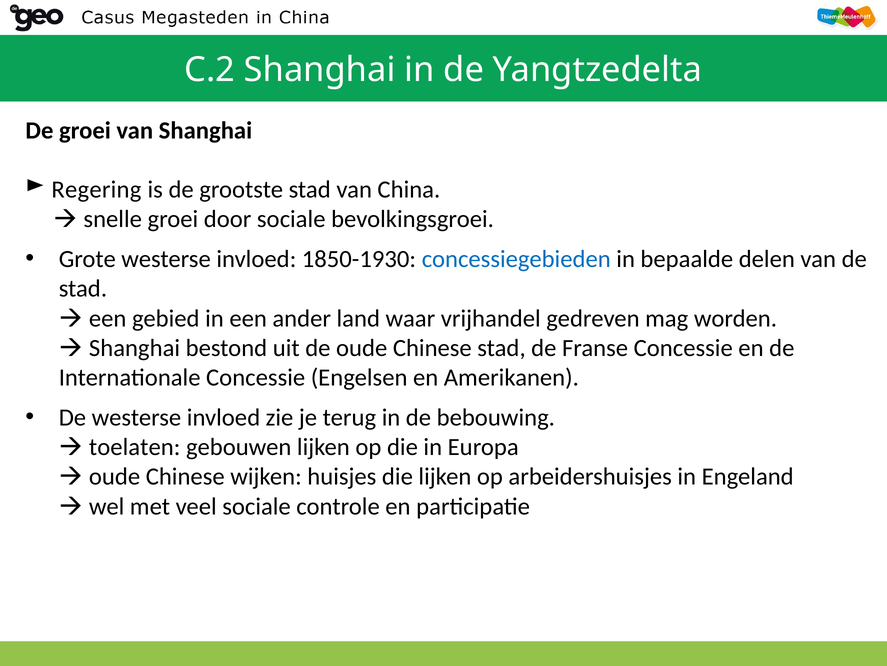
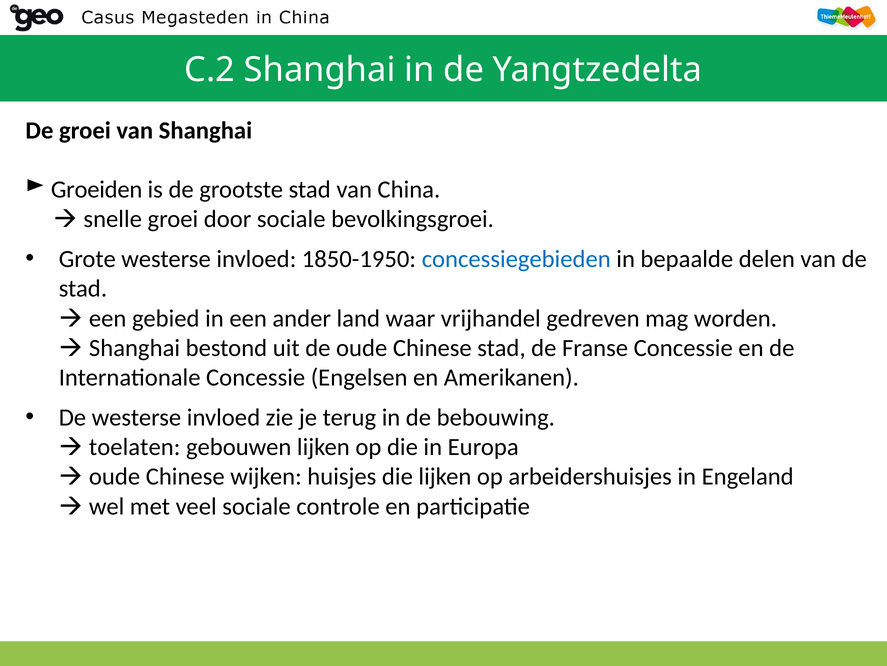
Regering: Regering -> Groeiden (97, 189)
1850-1930: 1850-1930 -> 1850-1950 (359, 259)
